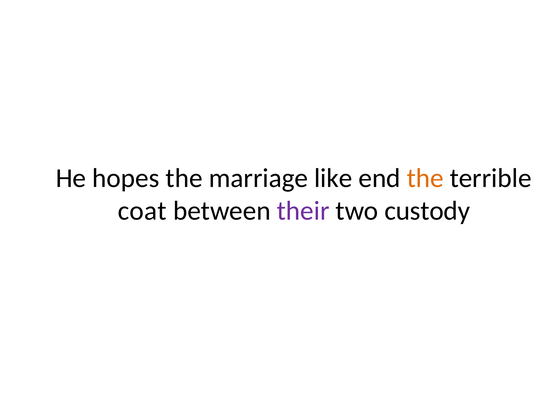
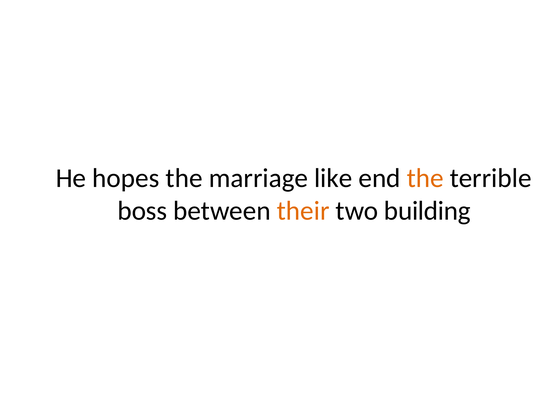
coat: coat -> boss (142, 211)
their colour: purple -> orange (303, 211)
custody: custody -> building (427, 211)
